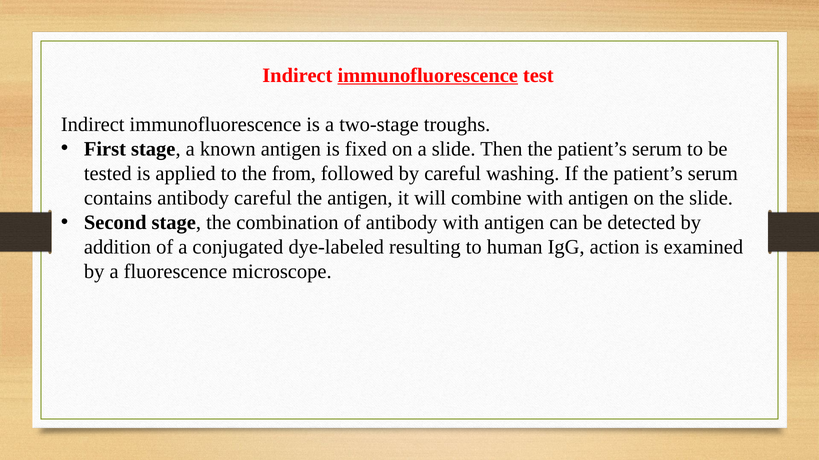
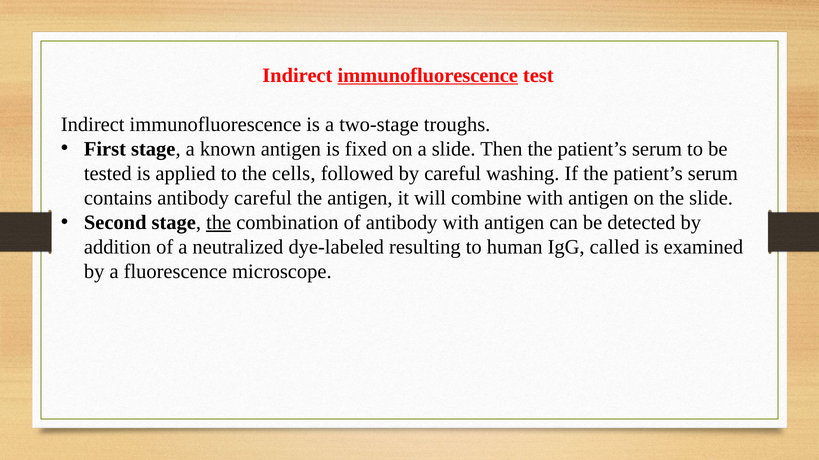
from: from -> cells (294, 174)
the underline: none -> present (219, 223)
conjugated: conjugated -> neutralized (238, 247)
action: action -> called (615, 247)
